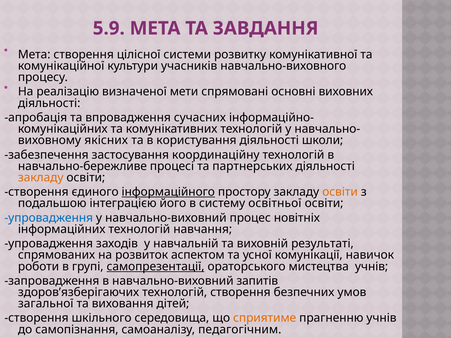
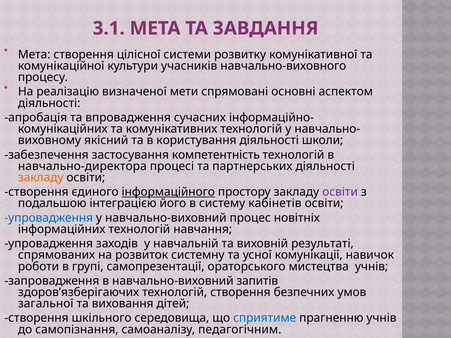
5.9: 5.9 -> 3.1 (109, 28)
виховних: виховних -> аспектом (346, 92)
якісних: якісних -> якісний (106, 140)
координаційну: координаційну -> компетентність (216, 155)
навчально-бережливе: навчально-бережливе -> навчально-директора (82, 166)
освіти colour: orange -> purple (340, 192)
освітньої: освітньої -> кабінетів (275, 204)
аспектом: аспектом -> системну (198, 255)
самопрезентації underline: present -> none (156, 267)
сприятиме colour: orange -> blue (265, 318)
